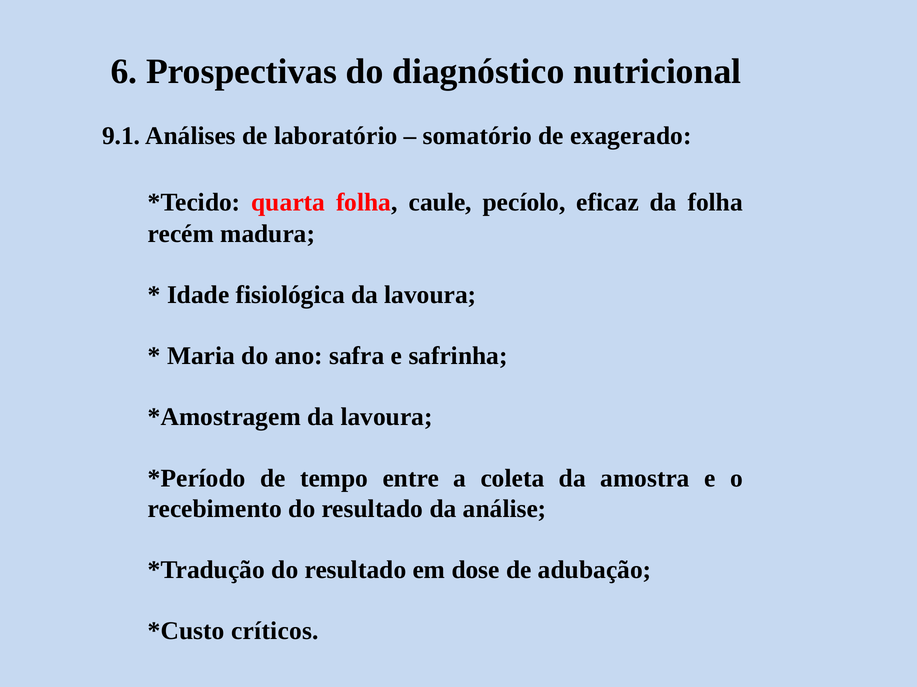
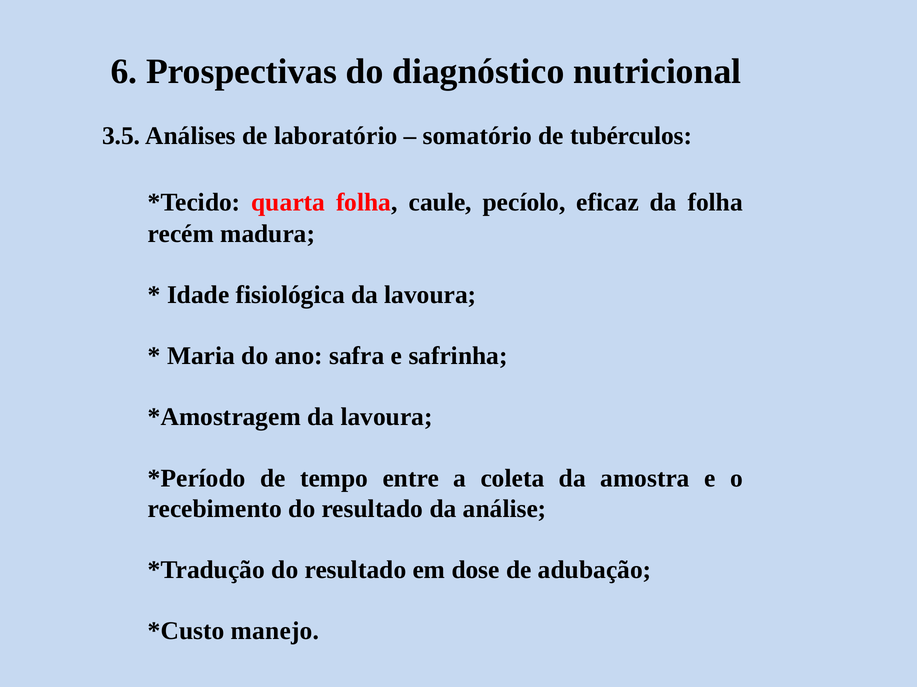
9.1: 9.1 -> 3.5 (121, 136)
exagerado: exagerado -> tubérculos (631, 136)
críticos: críticos -> manejo (275, 632)
